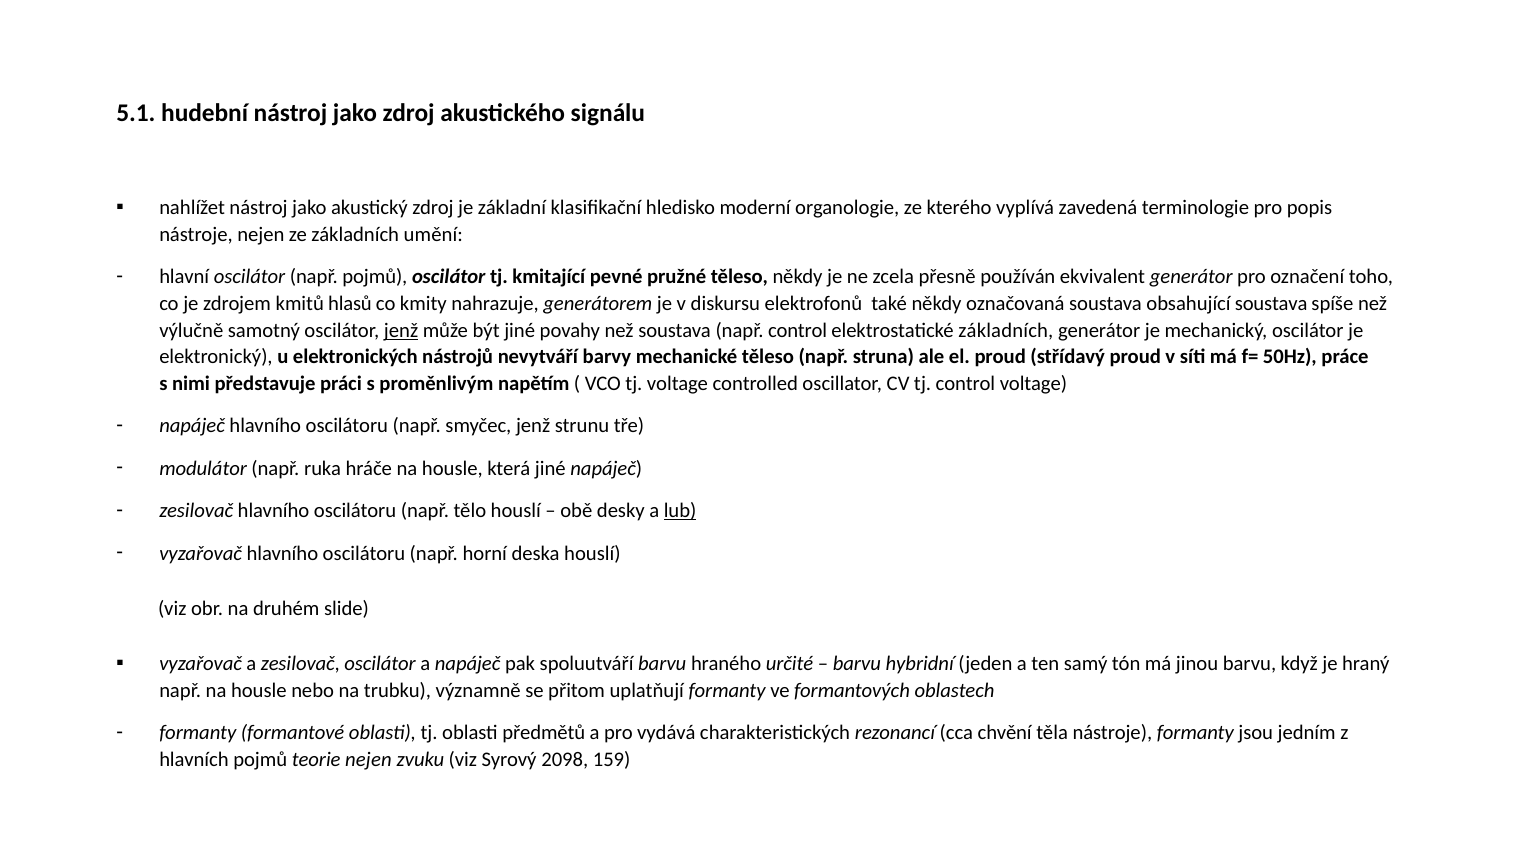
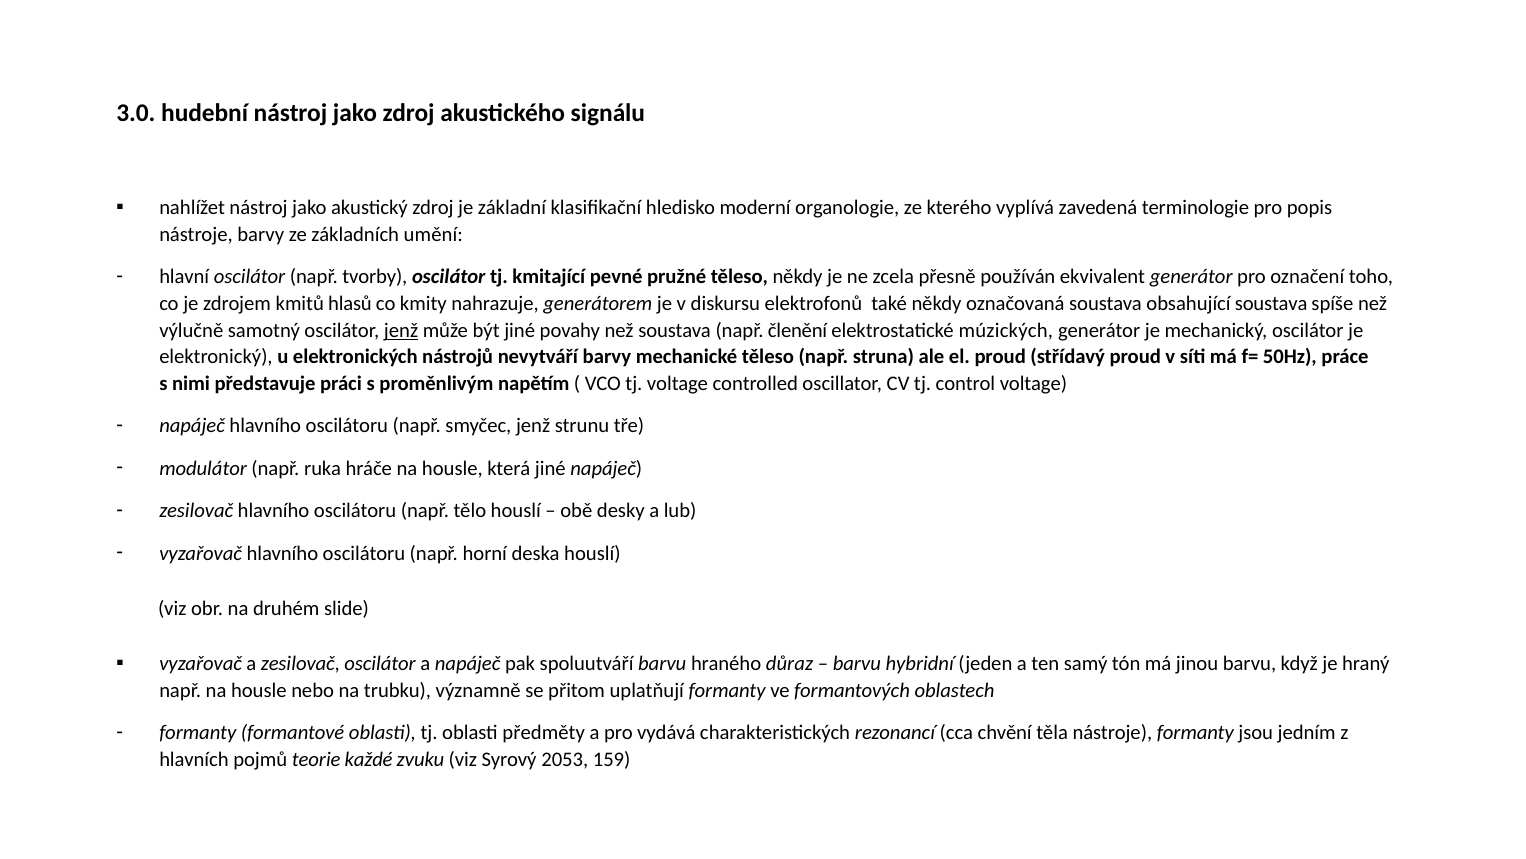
5.1: 5.1 -> 3.0 (136, 113)
nástroje nejen: nejen -> barvy (261, 235)
např pojmů: pojmů -> tvorby (375, 277)
např control: control -> členění (798, 330)
elektrostatické základních: základních -> múzických (1006, 330)
lub underline: present -> none (680, 510)
určité: určité -> důraz (790, 663)
předmětů: předmětů -> předměty (544, 732)
teorie nejen: nejen -> každé (369, 759)
2098: 2098 -> 2053 (565, 759)
